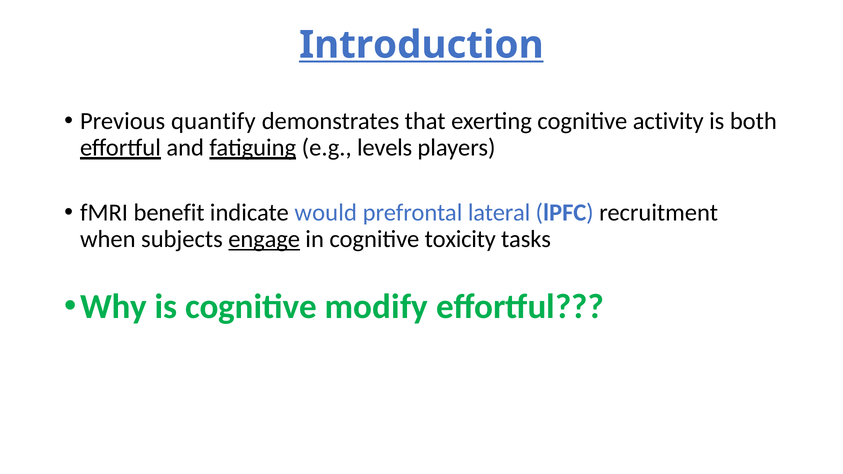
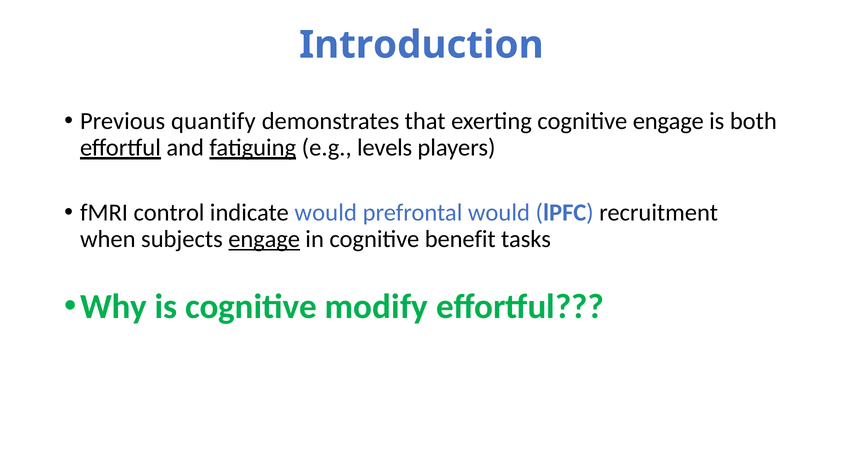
Introduction underline: present -> none (421, 45)
cognitive activity: activity -> engage (668, 121)
benefit: benefit -> control (169, 213)
prefrontal lateral: lateral -> would (499, 213)
toxicity: toxicity -> benefit (460, 239)
